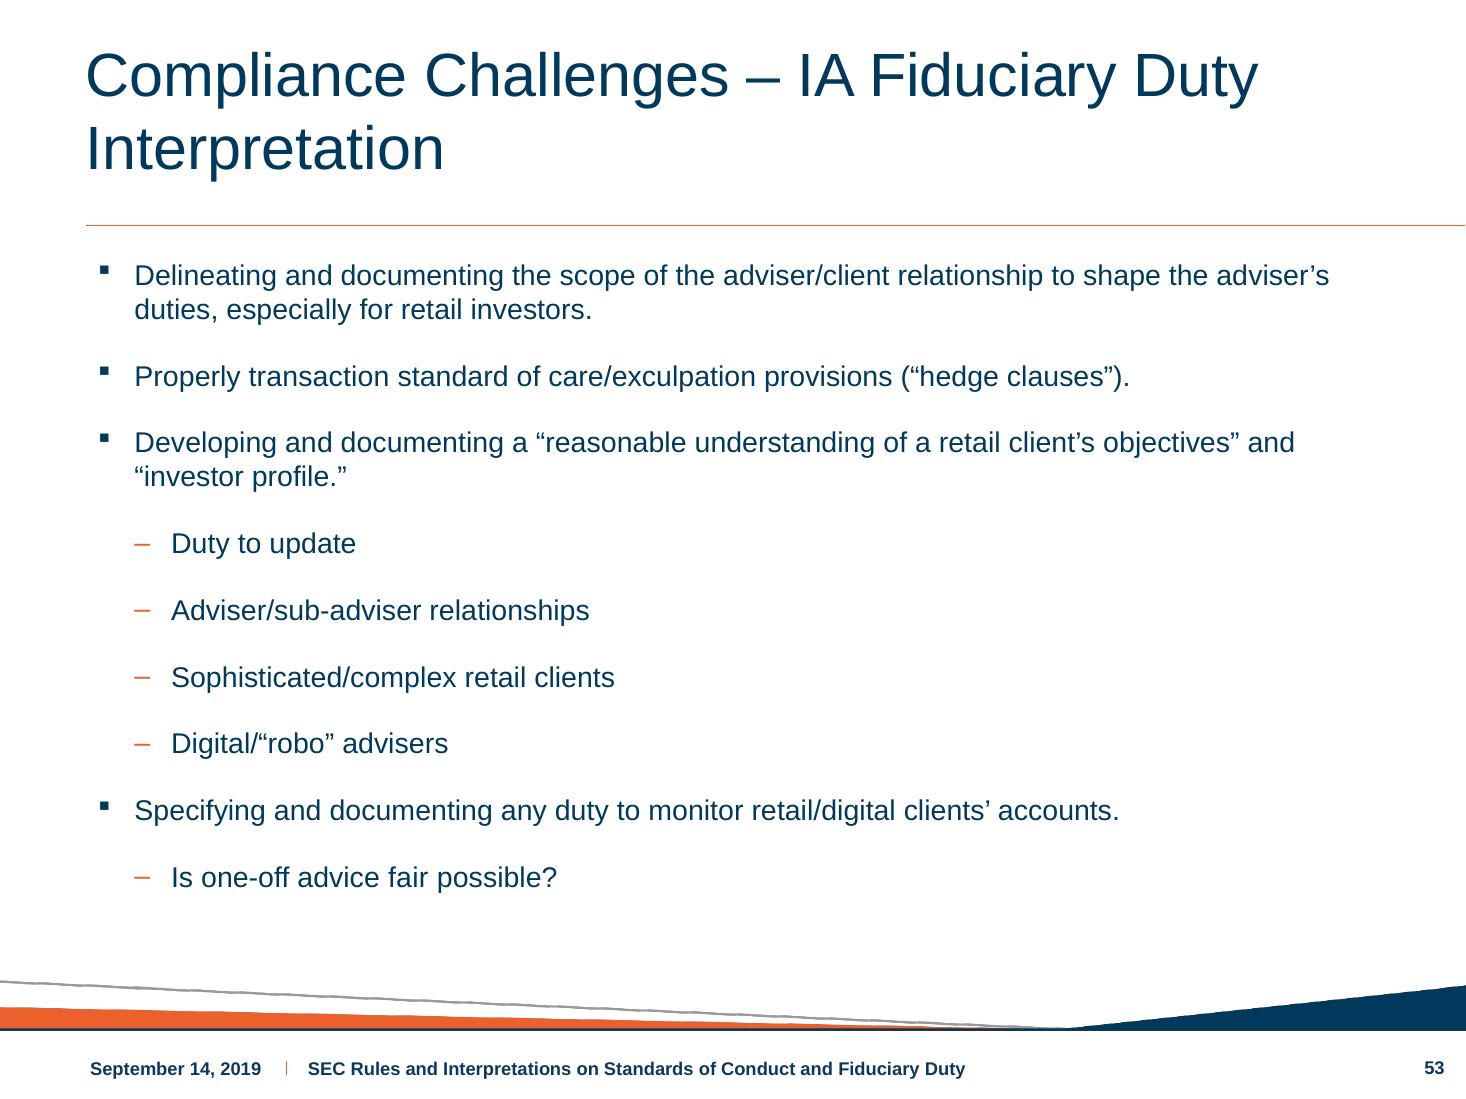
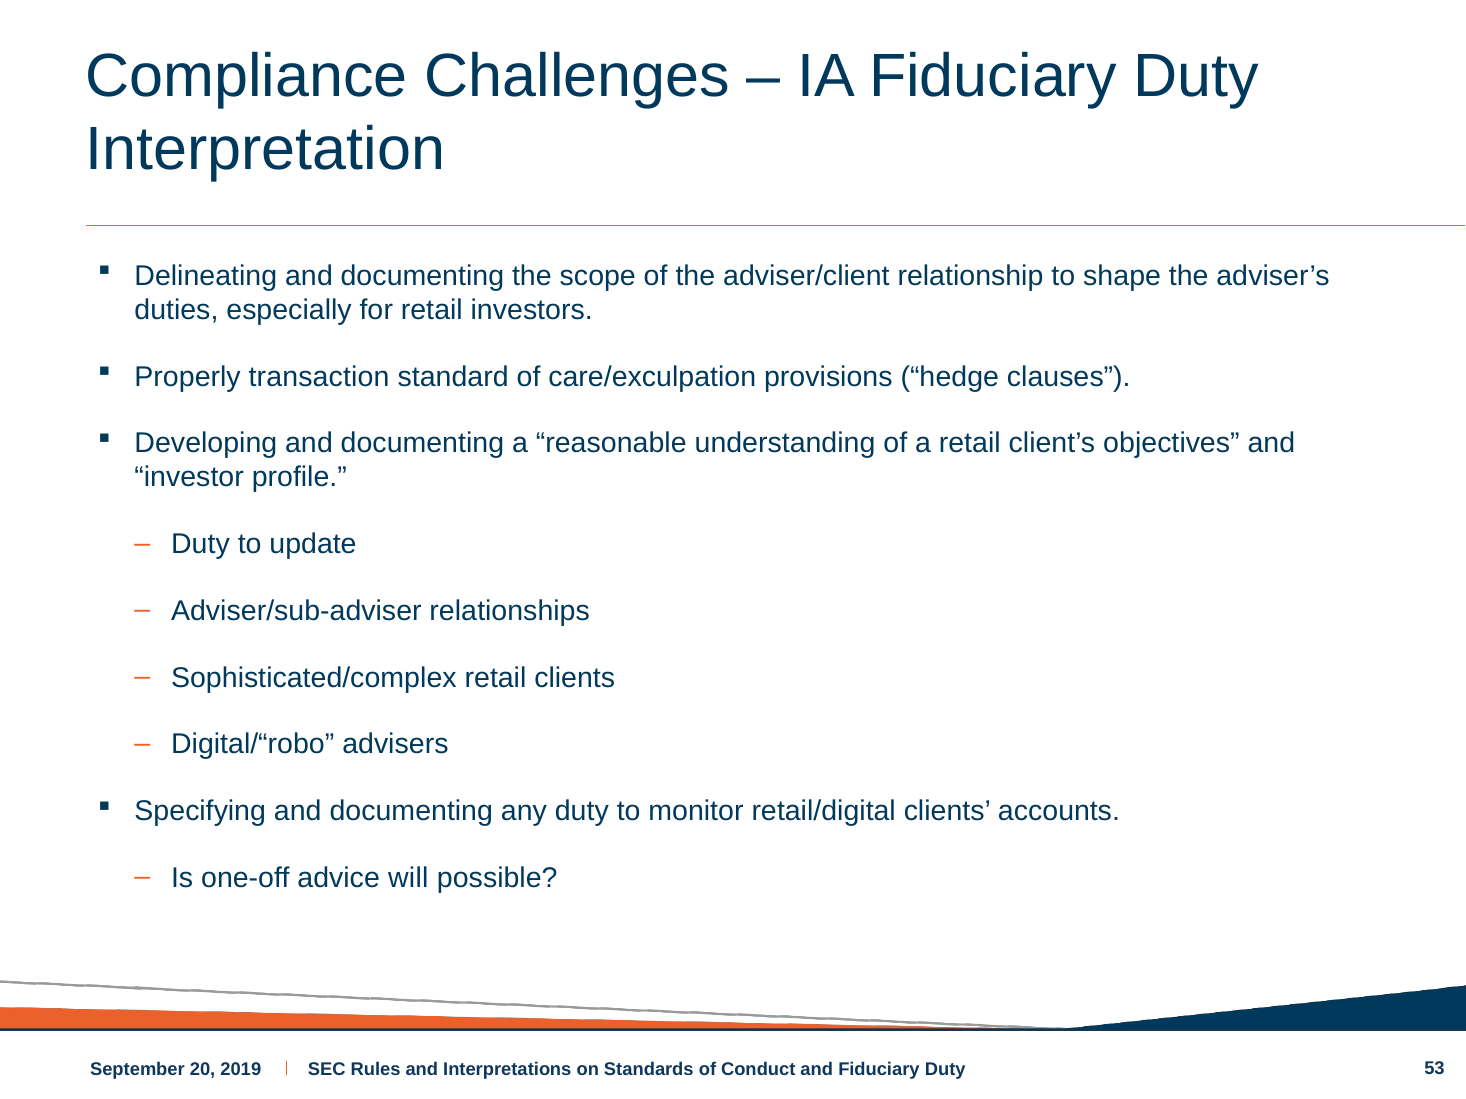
fair: fair -> will (408, 878)
14: 14 -> 20 (203, 1069)
